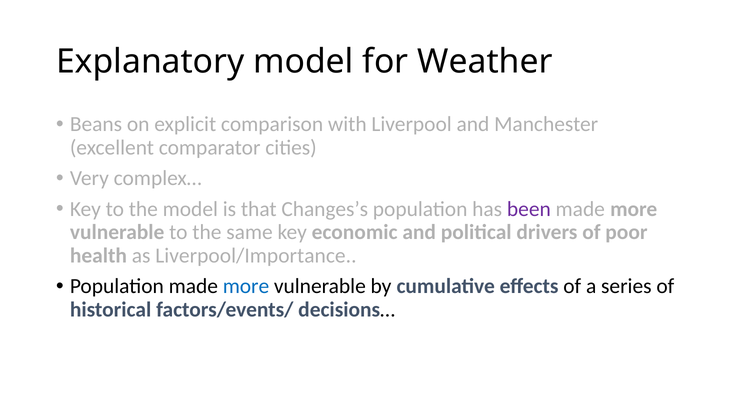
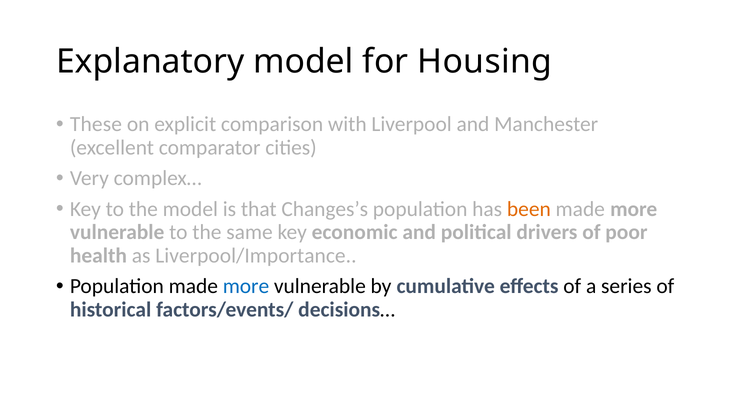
Weather: Weather -> Housing (485, 62)
Beans: Beans -> These (96, 124)
been colour: purple -> orange (529, 209)
